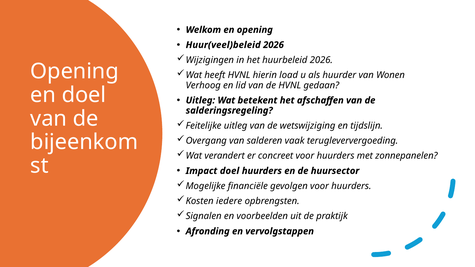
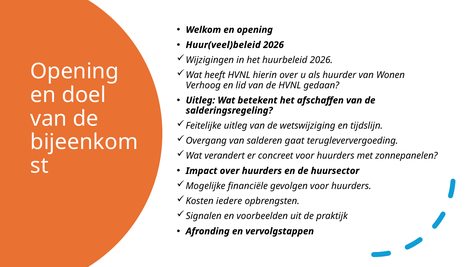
hierin load: load -> over (289, 75)
vaak: vaak -> gaat (295, 141)
Impact doel: doel -> over (230, 171)
